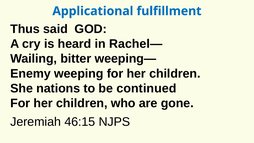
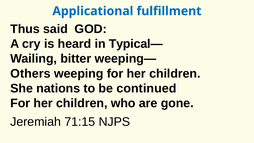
Rachel—: Rachel— -> Typical— (136, 44)
Enemy: Enemy -> Others (30, 73)
46:15: 46:15 -> 71:15 (80, 122)
